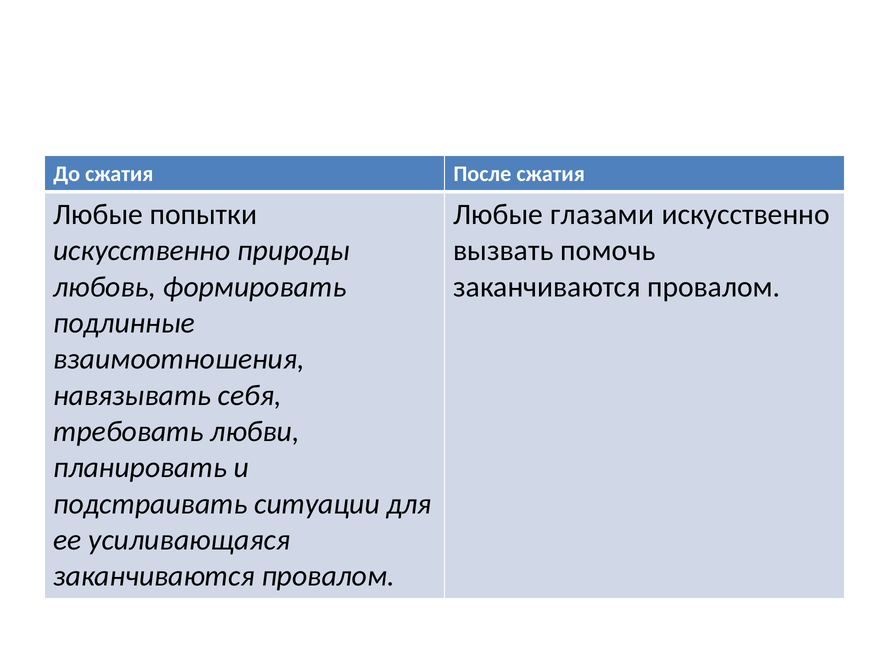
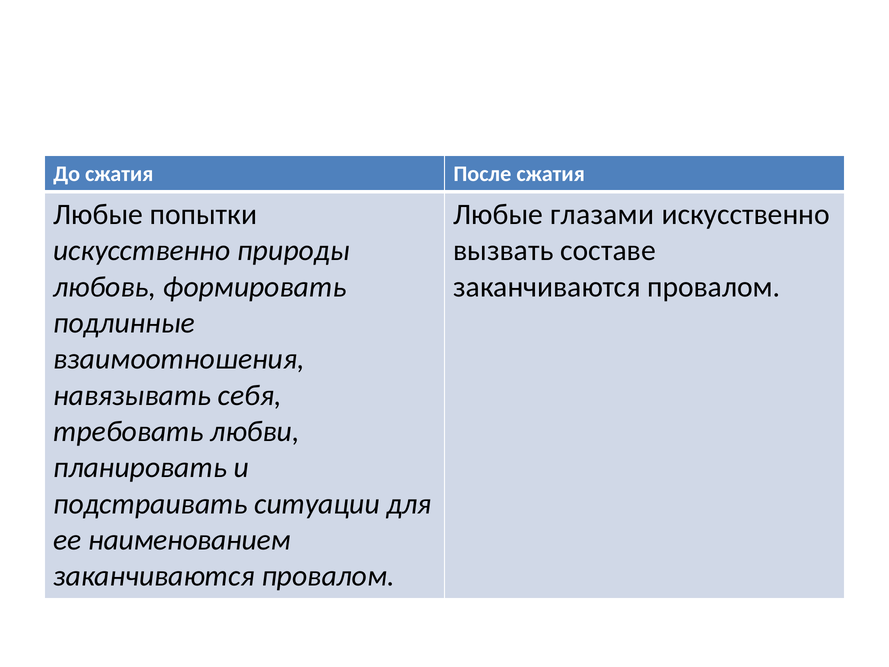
помочь: помочь -> составе (608, 251)
усиливающаяся: усиливающаяся -> наименованием (189, 540)
